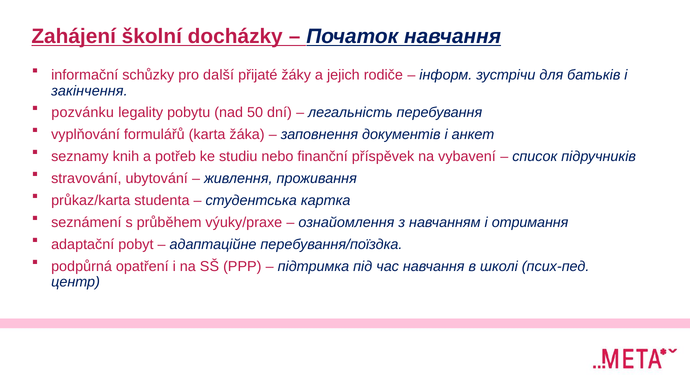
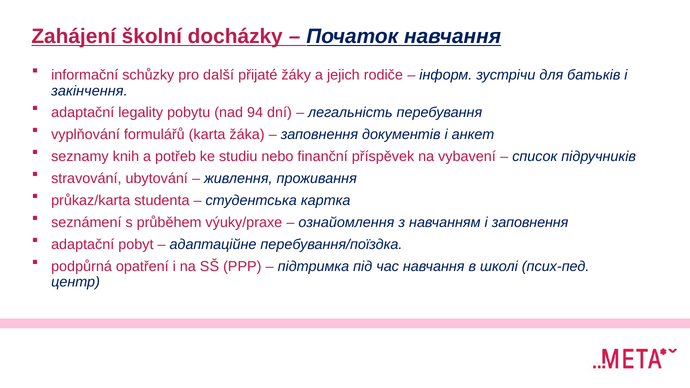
pozvánku: pozvánku -> adaptační (83, 113)
50: 50 -> 94 (255, 113)
і отримання: отримання -> заповнення (530, 223)
